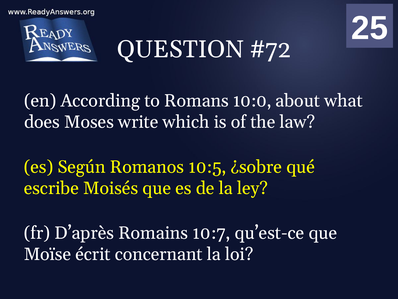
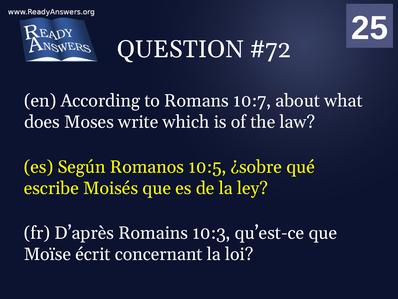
10:0: 10:0 -> 10:7 (252, 101)
10:7: 10:7 -> 10:3 (211, 233)
